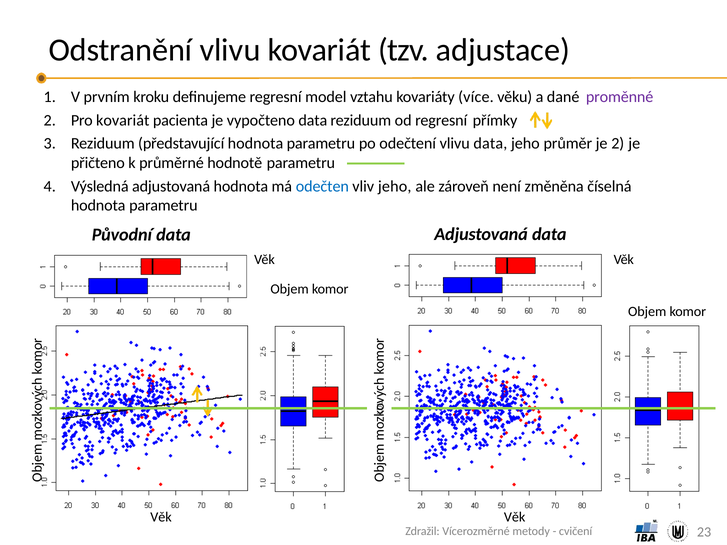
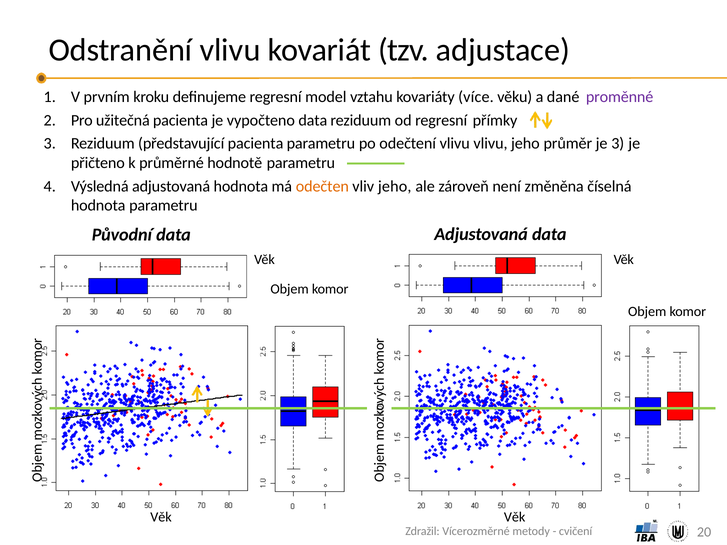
Pro kovariát: kovariát -> užitečná (123, 120)
představující hodnota: hodnota -> pacienta (256, 144)
vlivu data: data -> vlivu (491, 144)
je 2: 2 -> 3 (618, 144)
odečten colour: blue -> orange (322, 186)
23: 23 -> 20 (704, 532)
